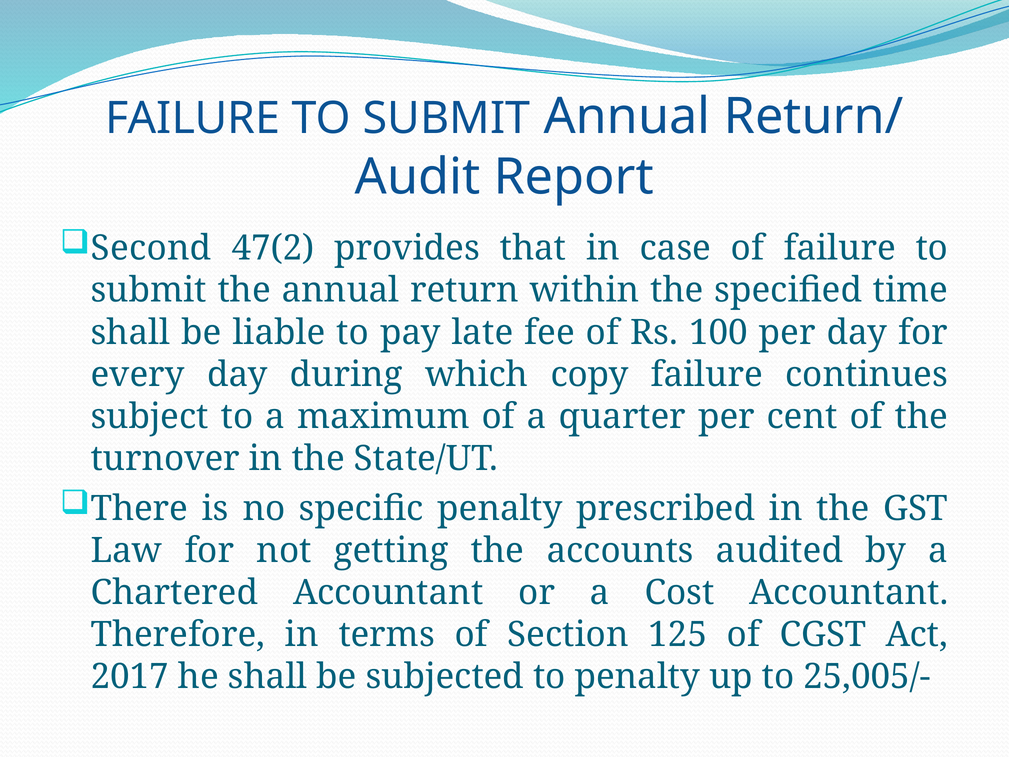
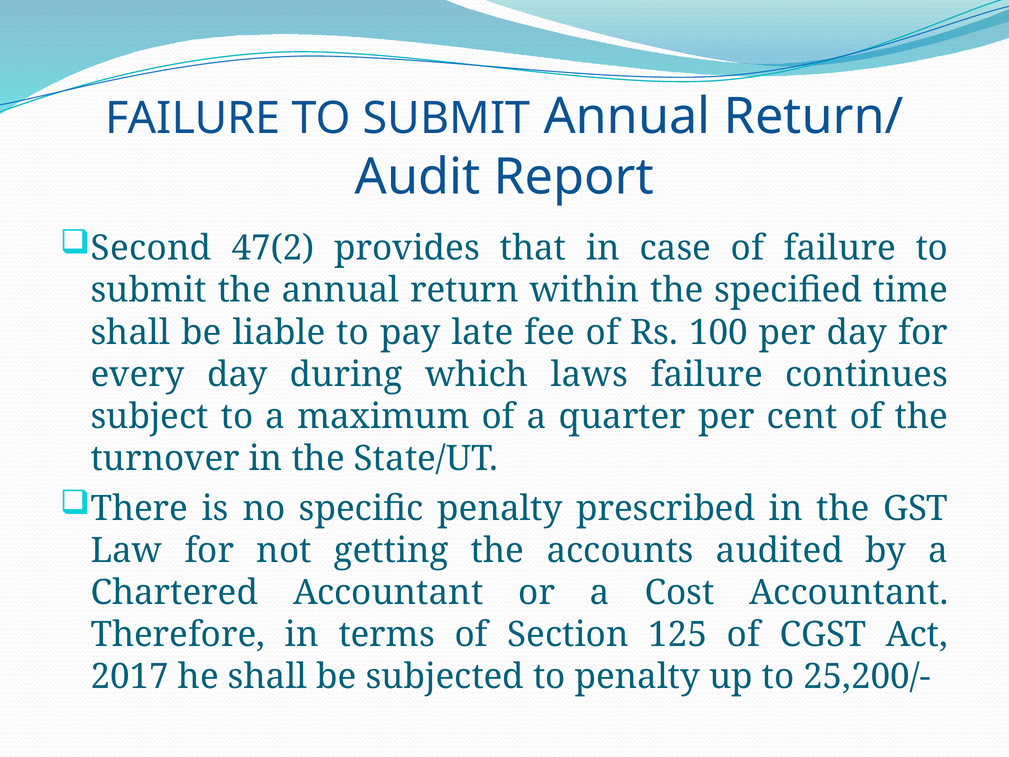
copy: copy -> laws (589, 374)
25,005/-: 25,005/- -> 25,200/- (867, 676)
